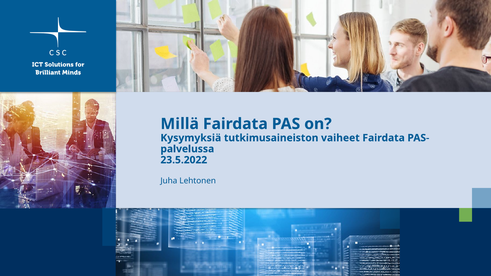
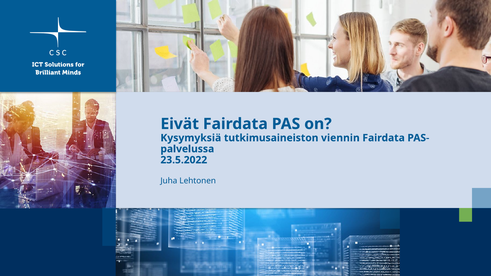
Millä: Millä -> Eivät (180, 124)
vaiheet: vaiheet -> viennin (340, 138)
